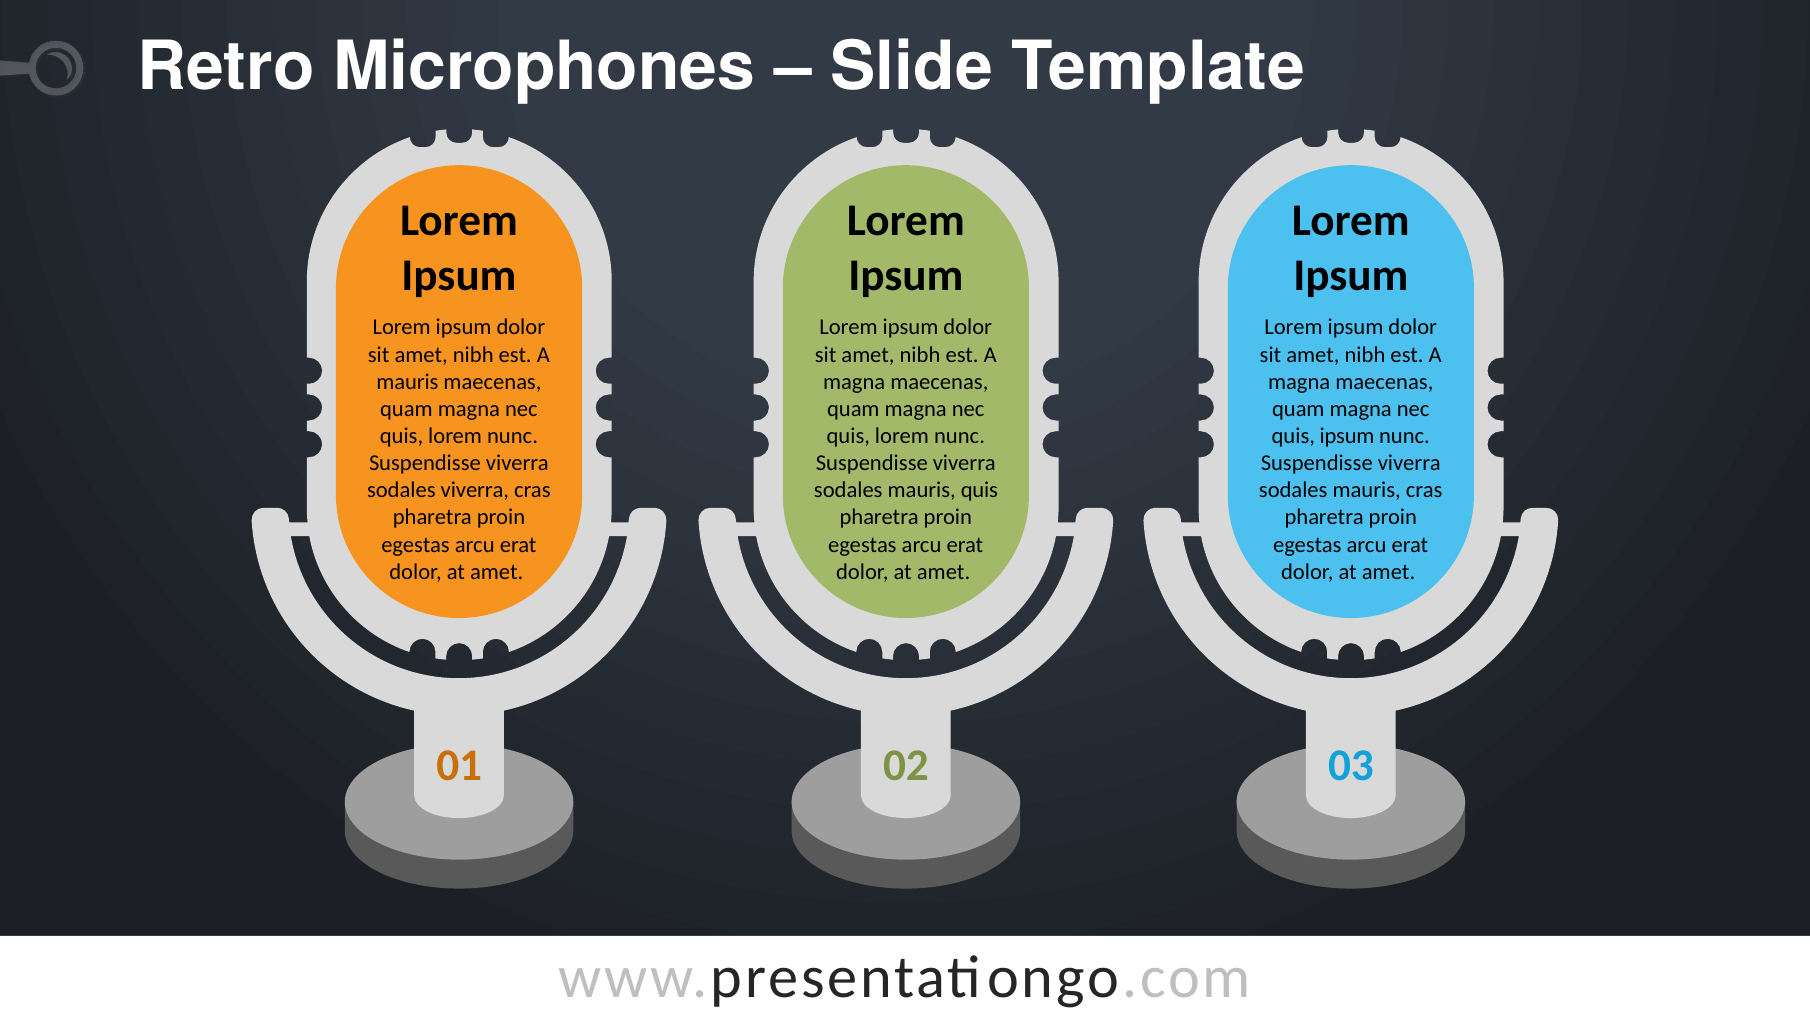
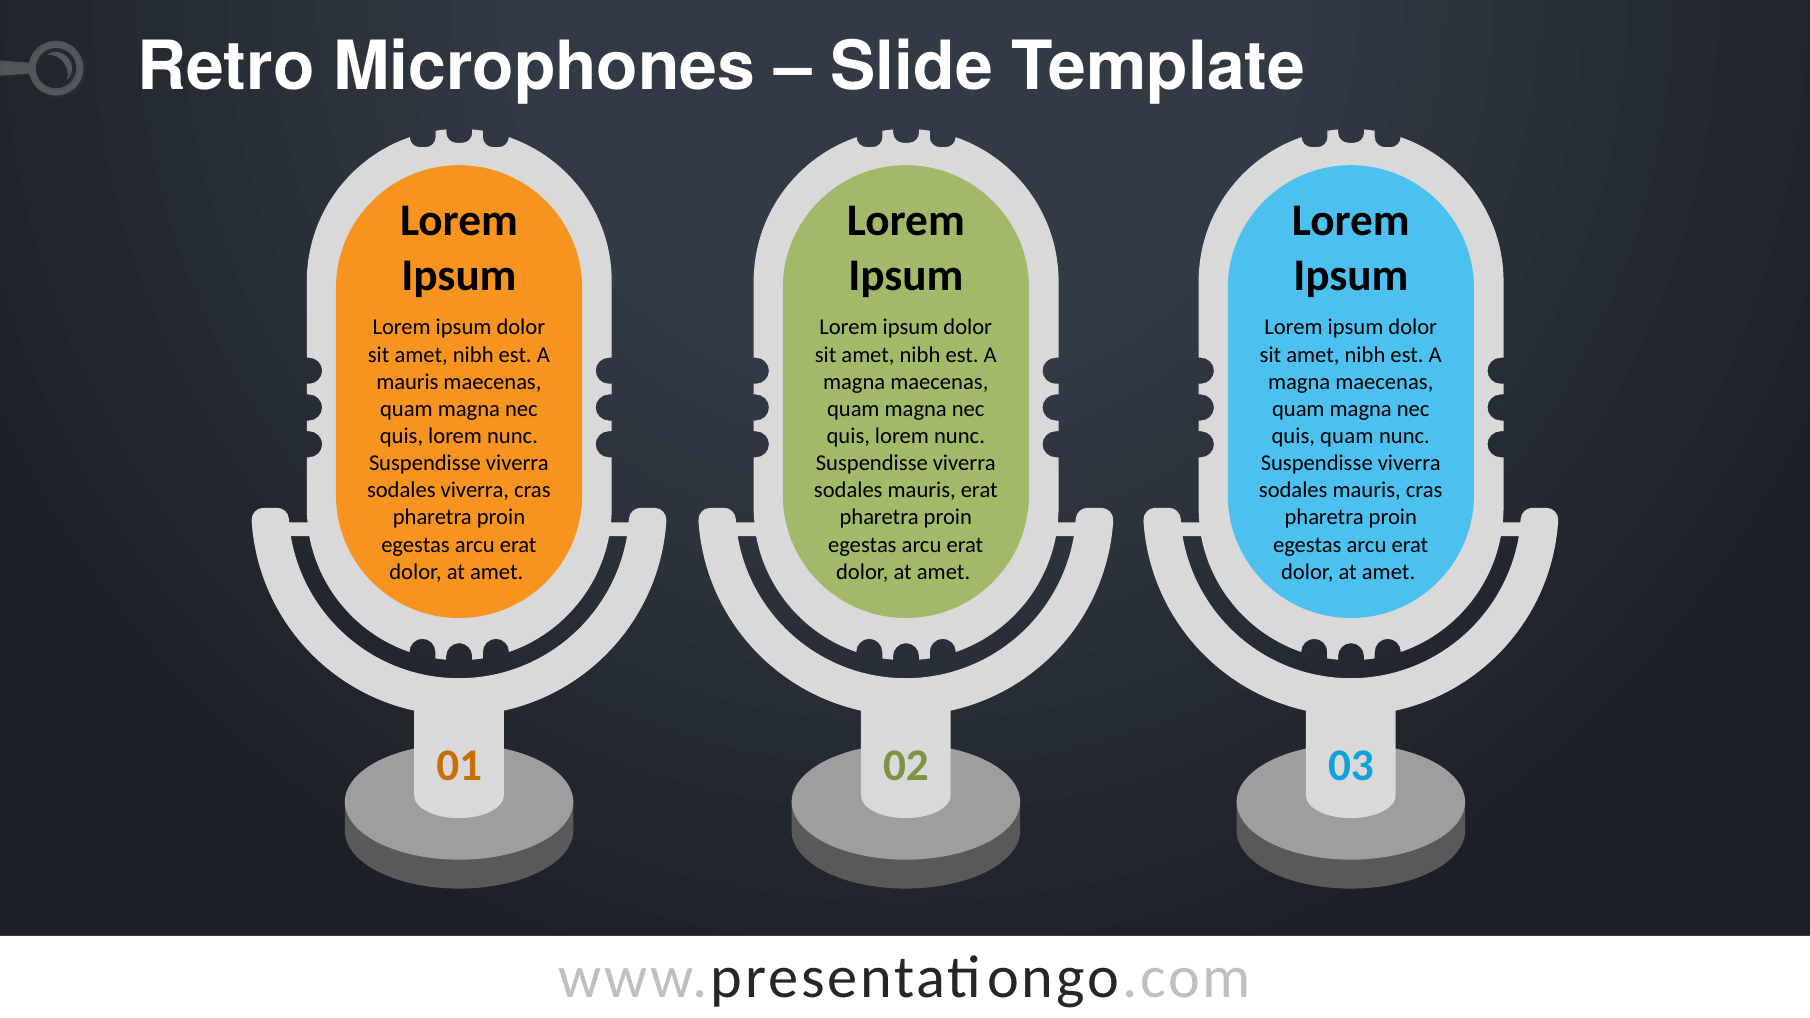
quis ipsum: ipsum -> quam (1347, 436)
mauris quis: quis -> erat (979, 490)
